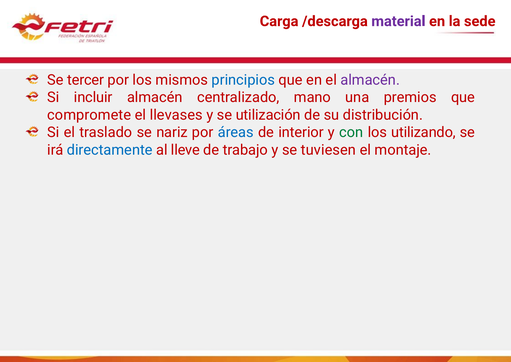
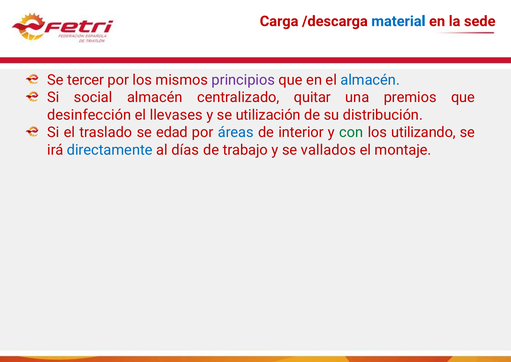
material colour: purple -> blue (398, 21)
principios colour: blue -> purple (243, 80)
almacén colour: purple -> blue (370, 80)
incluir: incluir -> social (93, 97)
mano: mano -> quitar (312, 97)
compromete: compromete -> desinfección (89, 115)
nariz: nariz -> edad (172, 132)
lleve: lleve -> días (185, 150)
tuviesen: tuviesen -> vallados (328, 150)
